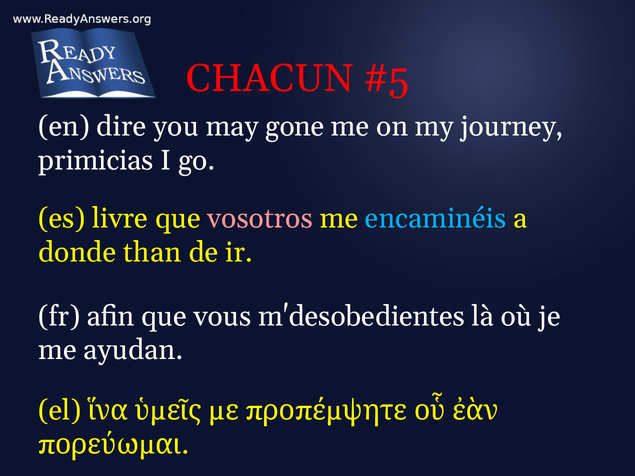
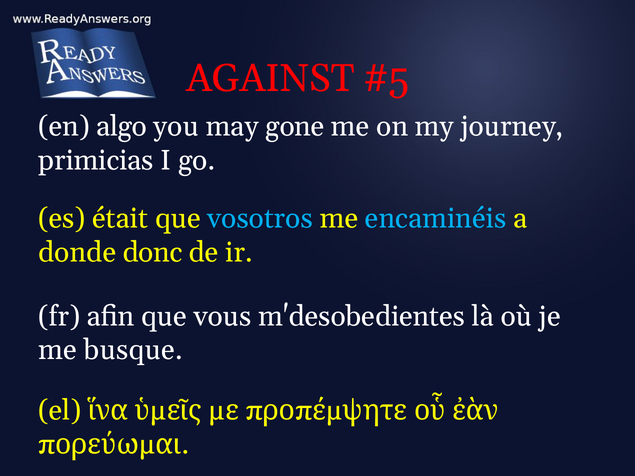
CHACUN: CHACUN -> AGAINST (270, 78)
dire: dire -> algo (122, 127)
livre: livre -> était (120, 219)
vosotros colour: pink -> light blue (260, 219)
than: than -> donc (153, 252)
ayudan: ayudan -> busque (133, 350)
